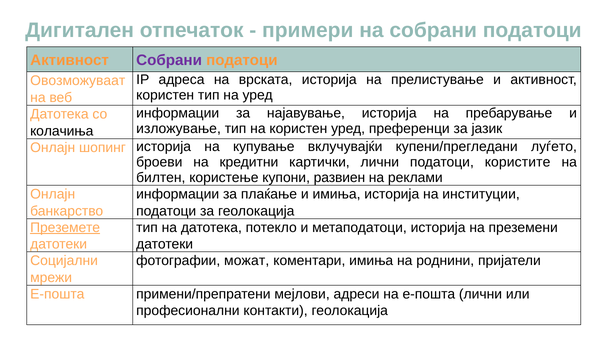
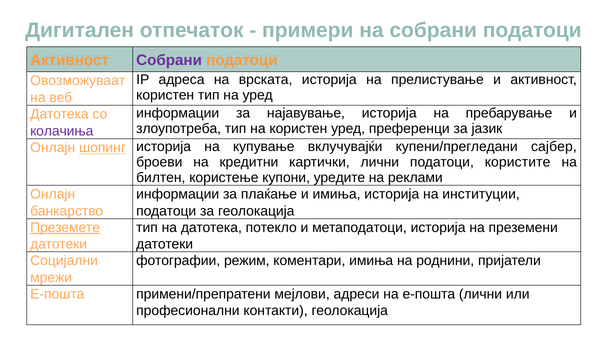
изложување: изложување -> злоупотреба (179, 129)
колачиња colour: black -> purple (62, 131)
шопинг underline: none -> present (102, 148)
луѓето: луѓето -> сајбер (554, 147)
развиен: развиен -> уредите (339, 178)
можат: можат -> режим (247, 261)
